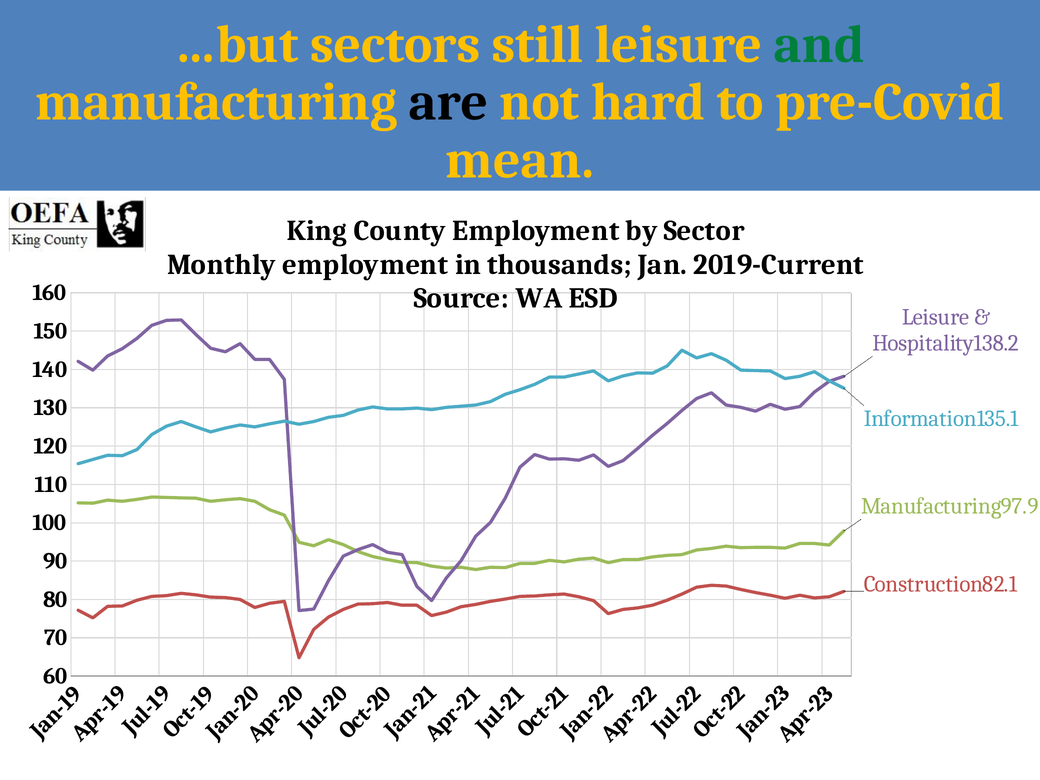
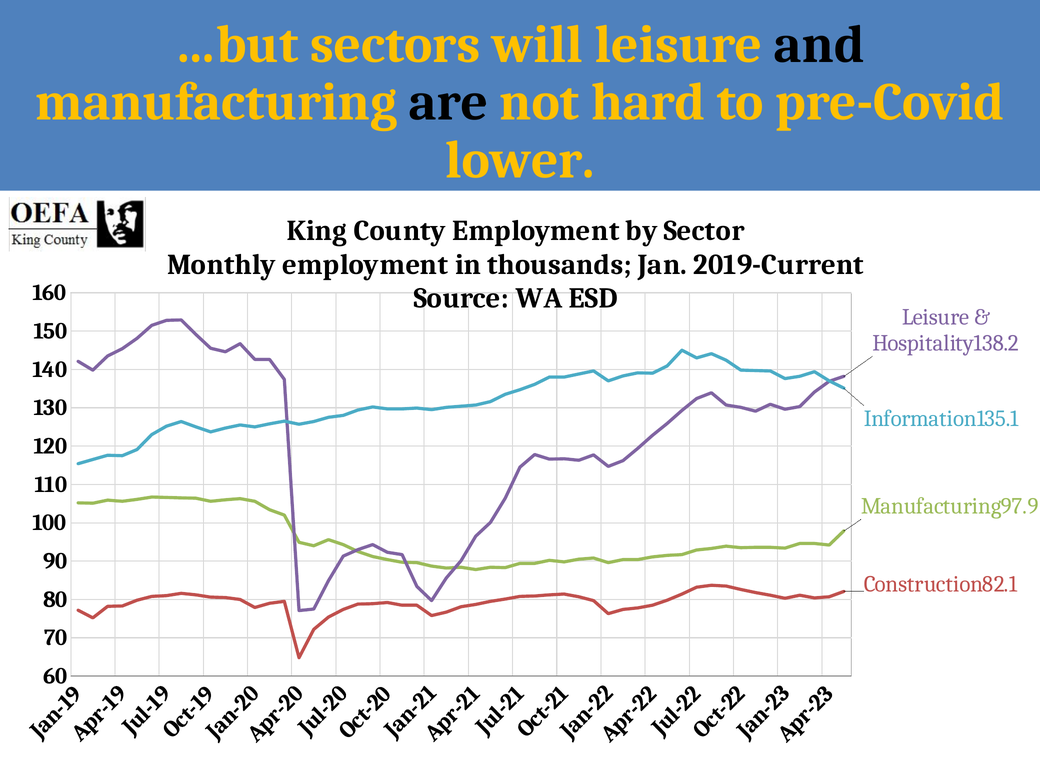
still: still -> will (537, 45)
and colour: green -> black (819, 45)
mean: mean -> lower (520, 160)
